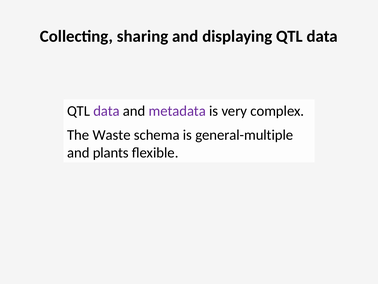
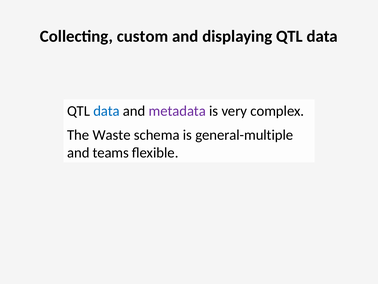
sharing: sharing -> custom (143, 36)
data colour: purple -> blue (106, 111)
plants: plants -> teams (111, 152)
